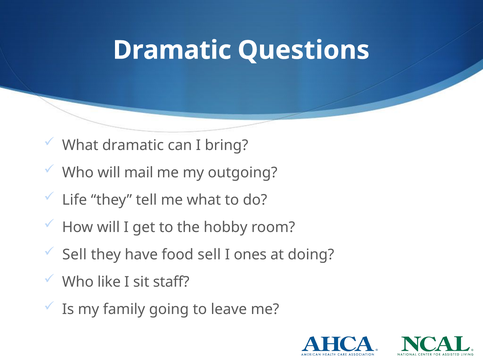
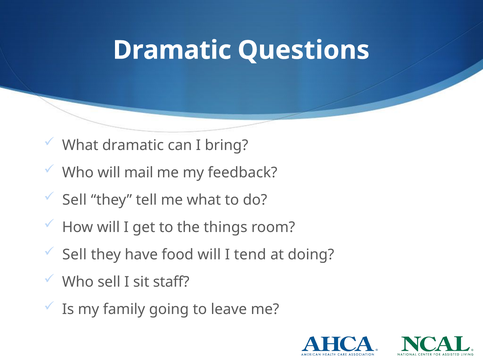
outgoing: outgoing -> feedback (243, 173)
Life: Life -> Sell (74, 200)
hobby: hobby -> things (226, 227)
food sell: sell -> will (209, 255)
ones: ones -> tend (250, 255)
Who like: like -> sell (109, 282)
